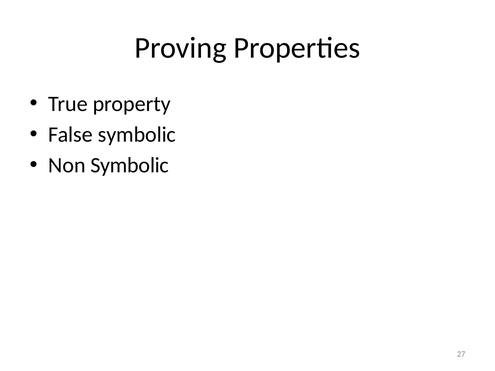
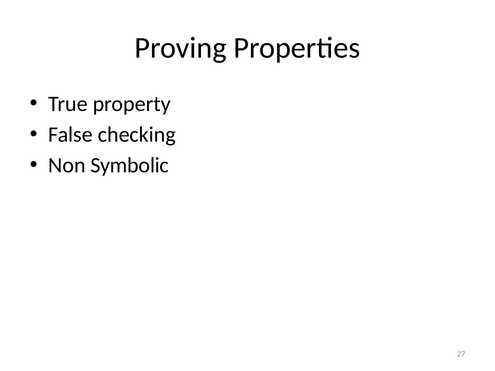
False symbolic: symbolic -> checking (137, 135)
